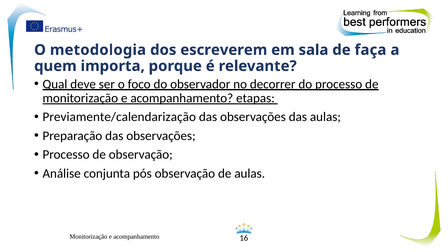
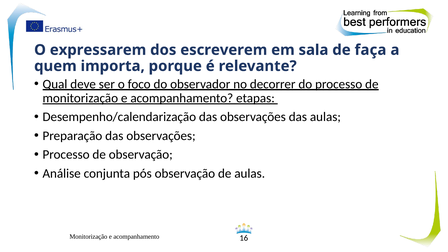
metodologia: metodologia -> expressarem (98, 50)
Previamente/calendarização: Previamente/calendarização -> Desempenho/calendarização (119, 117)
